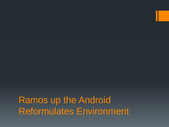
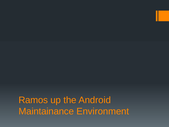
Reformulates: Reformulates -> Maintainance (46, 111)
